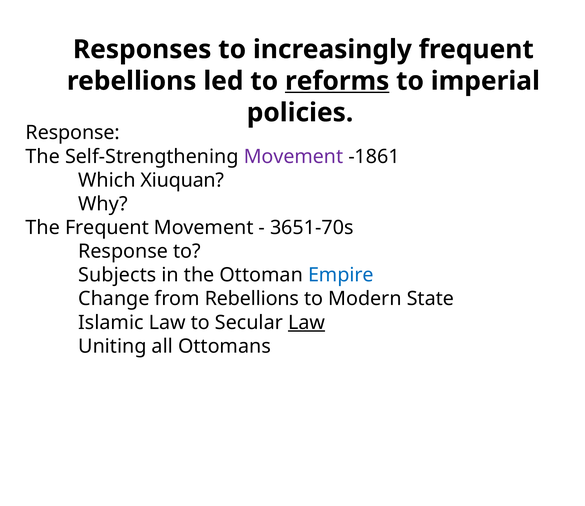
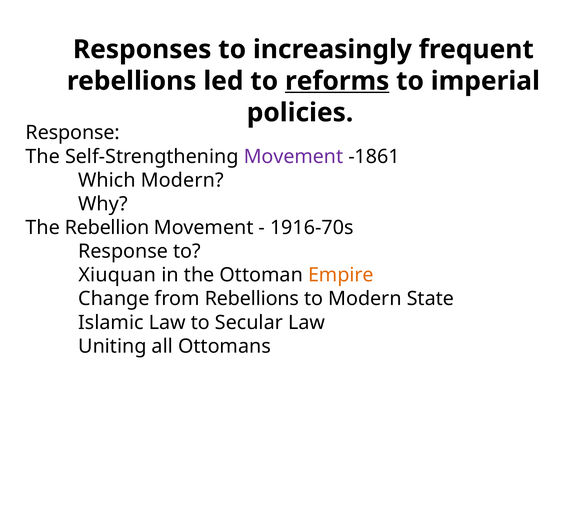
Which Xiuquan: Xiuquan -> Modern (182, 180)
The Frequent: Frequent -> Rebellion (107, 228)
3651-70s: 3651-70s -> 1916-70s (312, 228)
Subjects: Subjects -> Xiuquan (117, 275)
Empire colour: blue -> orange (341, 275)
Law underline: present -> none (307, 323)
